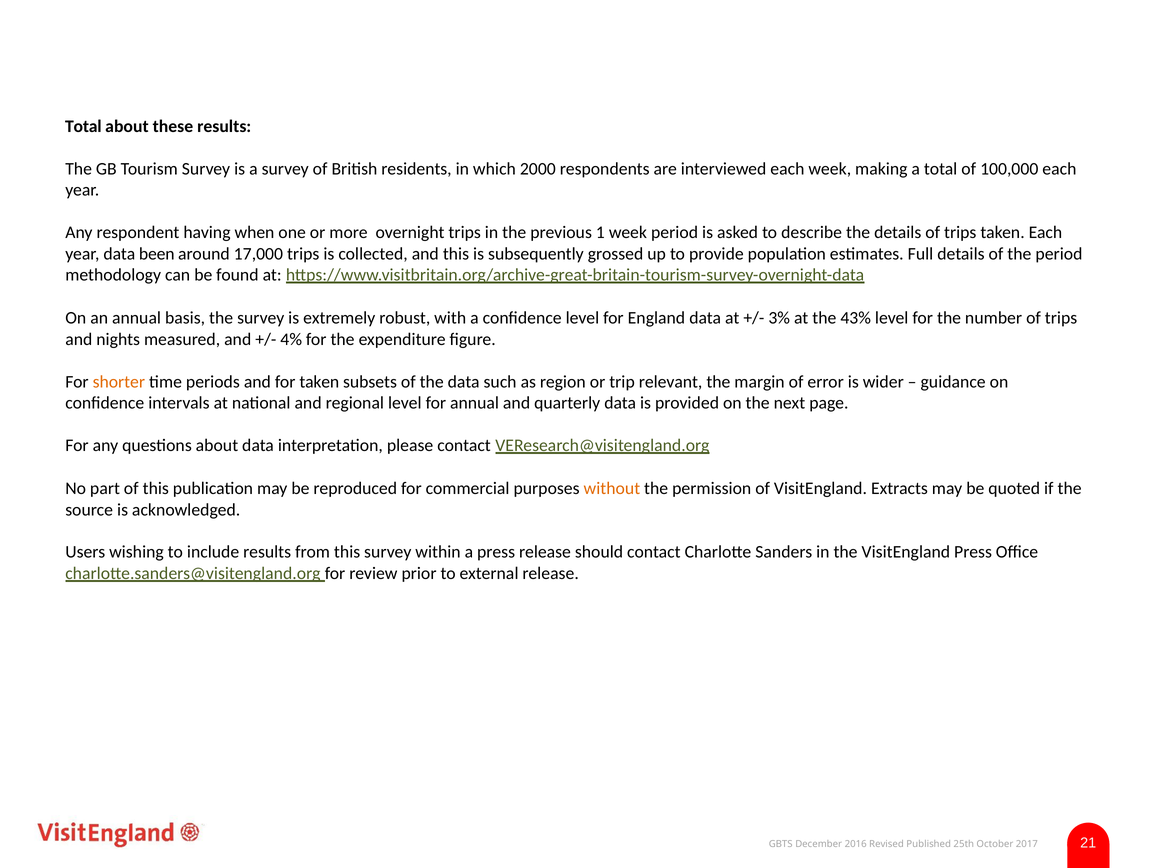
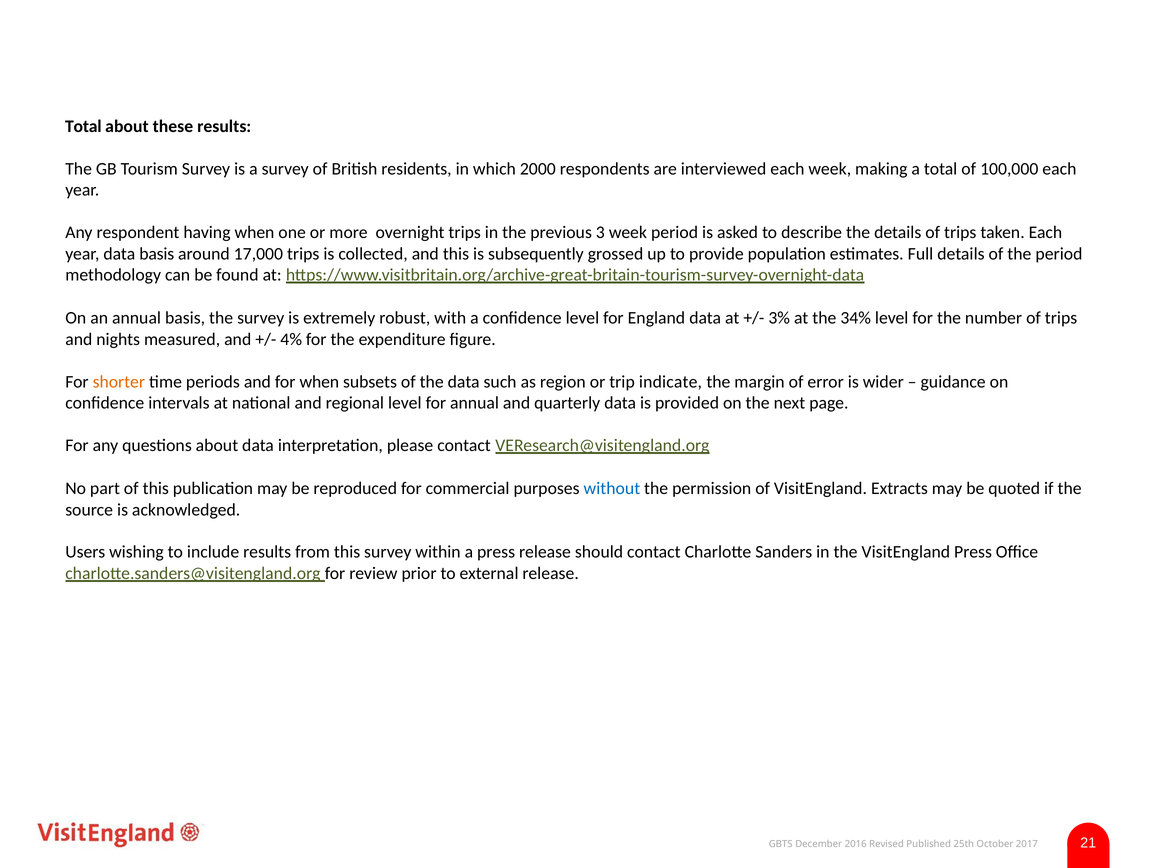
1: 1 -> 3 (600, 232)
data been: been -> basis (157, 254)
43%: 43% -> 34% (856, 318)
for taken: taken -> when (319, 382)
relevant: relevant -> indicate (670, 382)
without colour: orange -> blue (612, 488)
